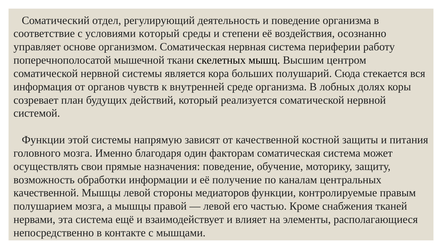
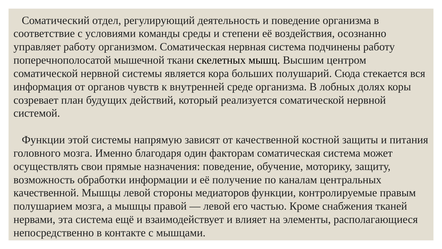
условиями который: который -> команды (159, 34)
управляет основе: основе -> работу (80, 47)
периферии: периферии -> подчинены (335, 47)
